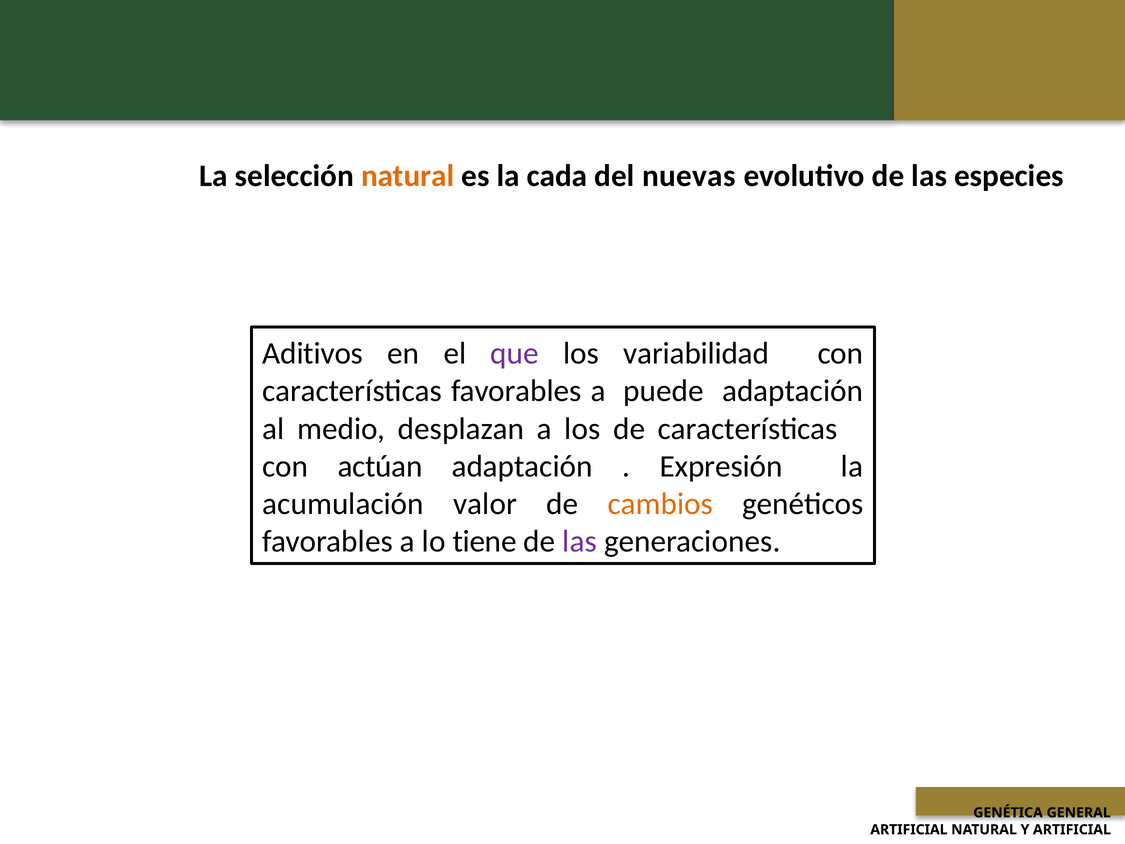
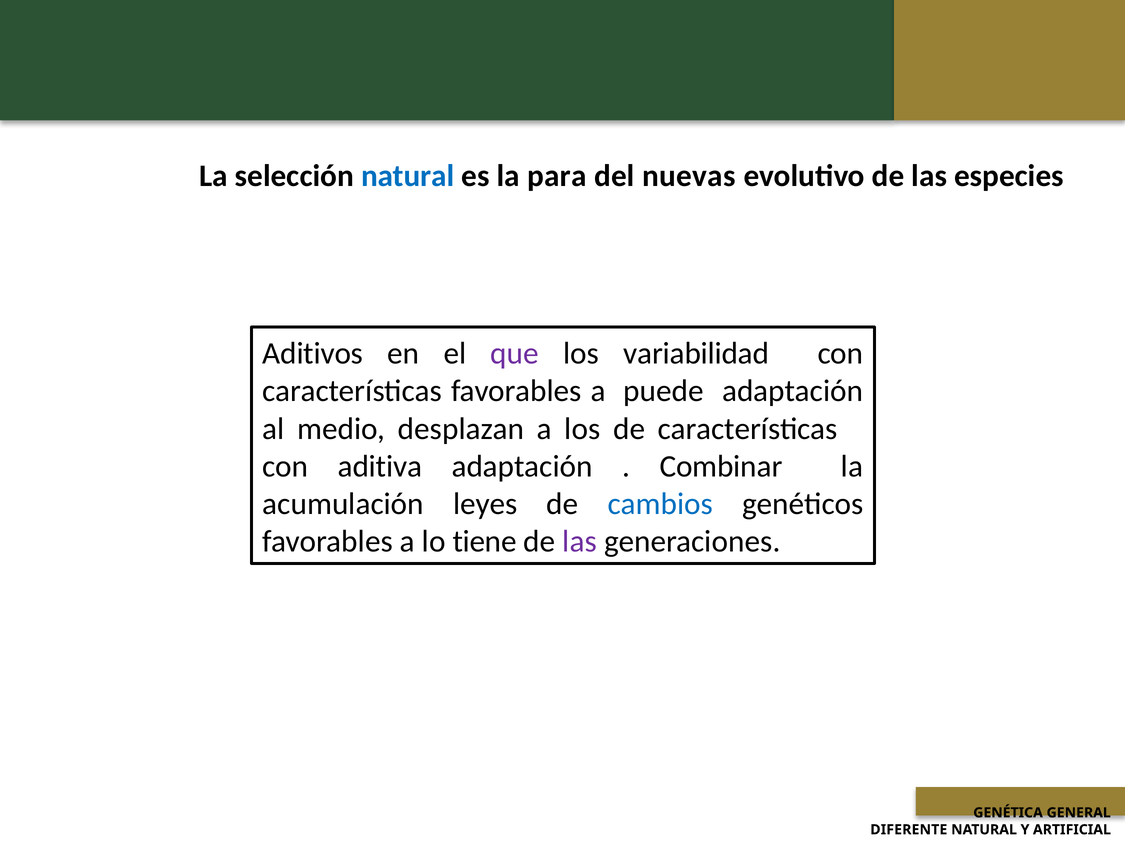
natural colour: orange -> blue (408, 176)
cada: cada -> para (557, 176)
actúan: actúan -> aditiva (380, 466)
Expresión: Expresión -> Combinar (721, 466)
valor: valor -> leyes (485, 504)
cambios colour: orange -> blue (660, 504)
ARTIFICIAL: ARTIFICIAL -> DIFERENTE (909, 829)
